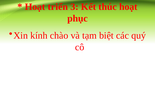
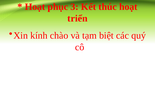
triển: triển -> phục (58, 7)
phục: phục -> triển (77, 18)
